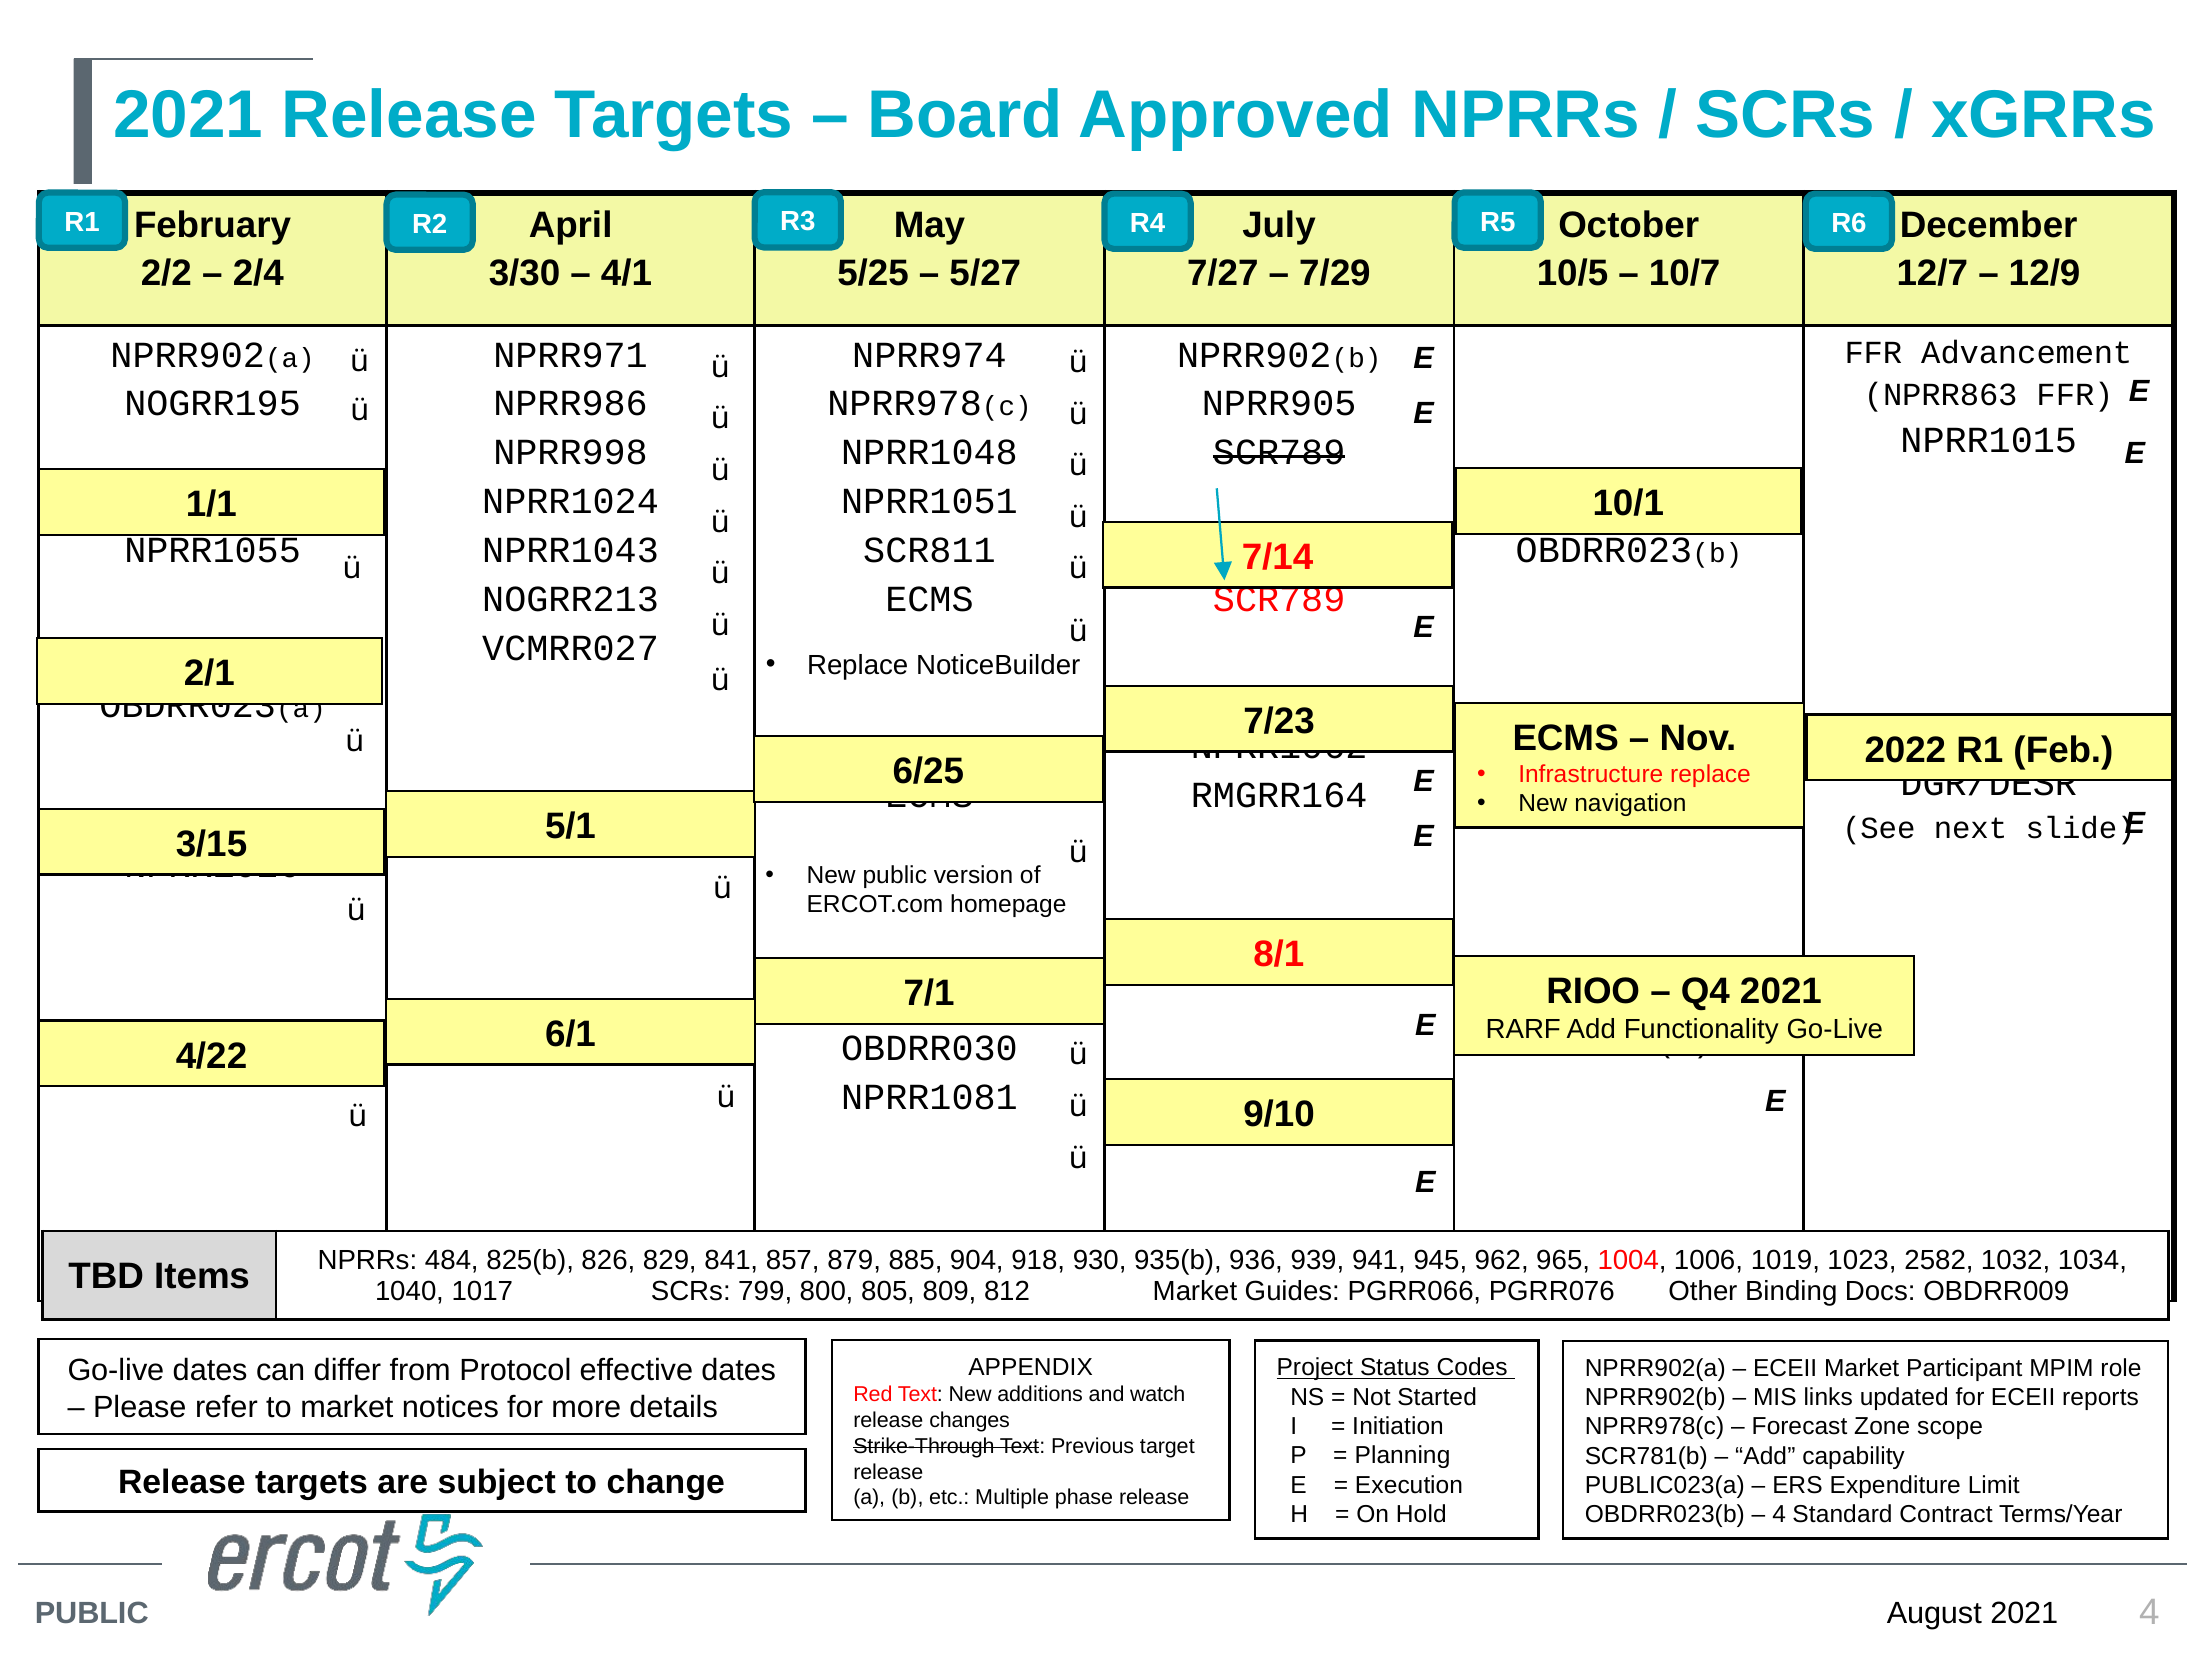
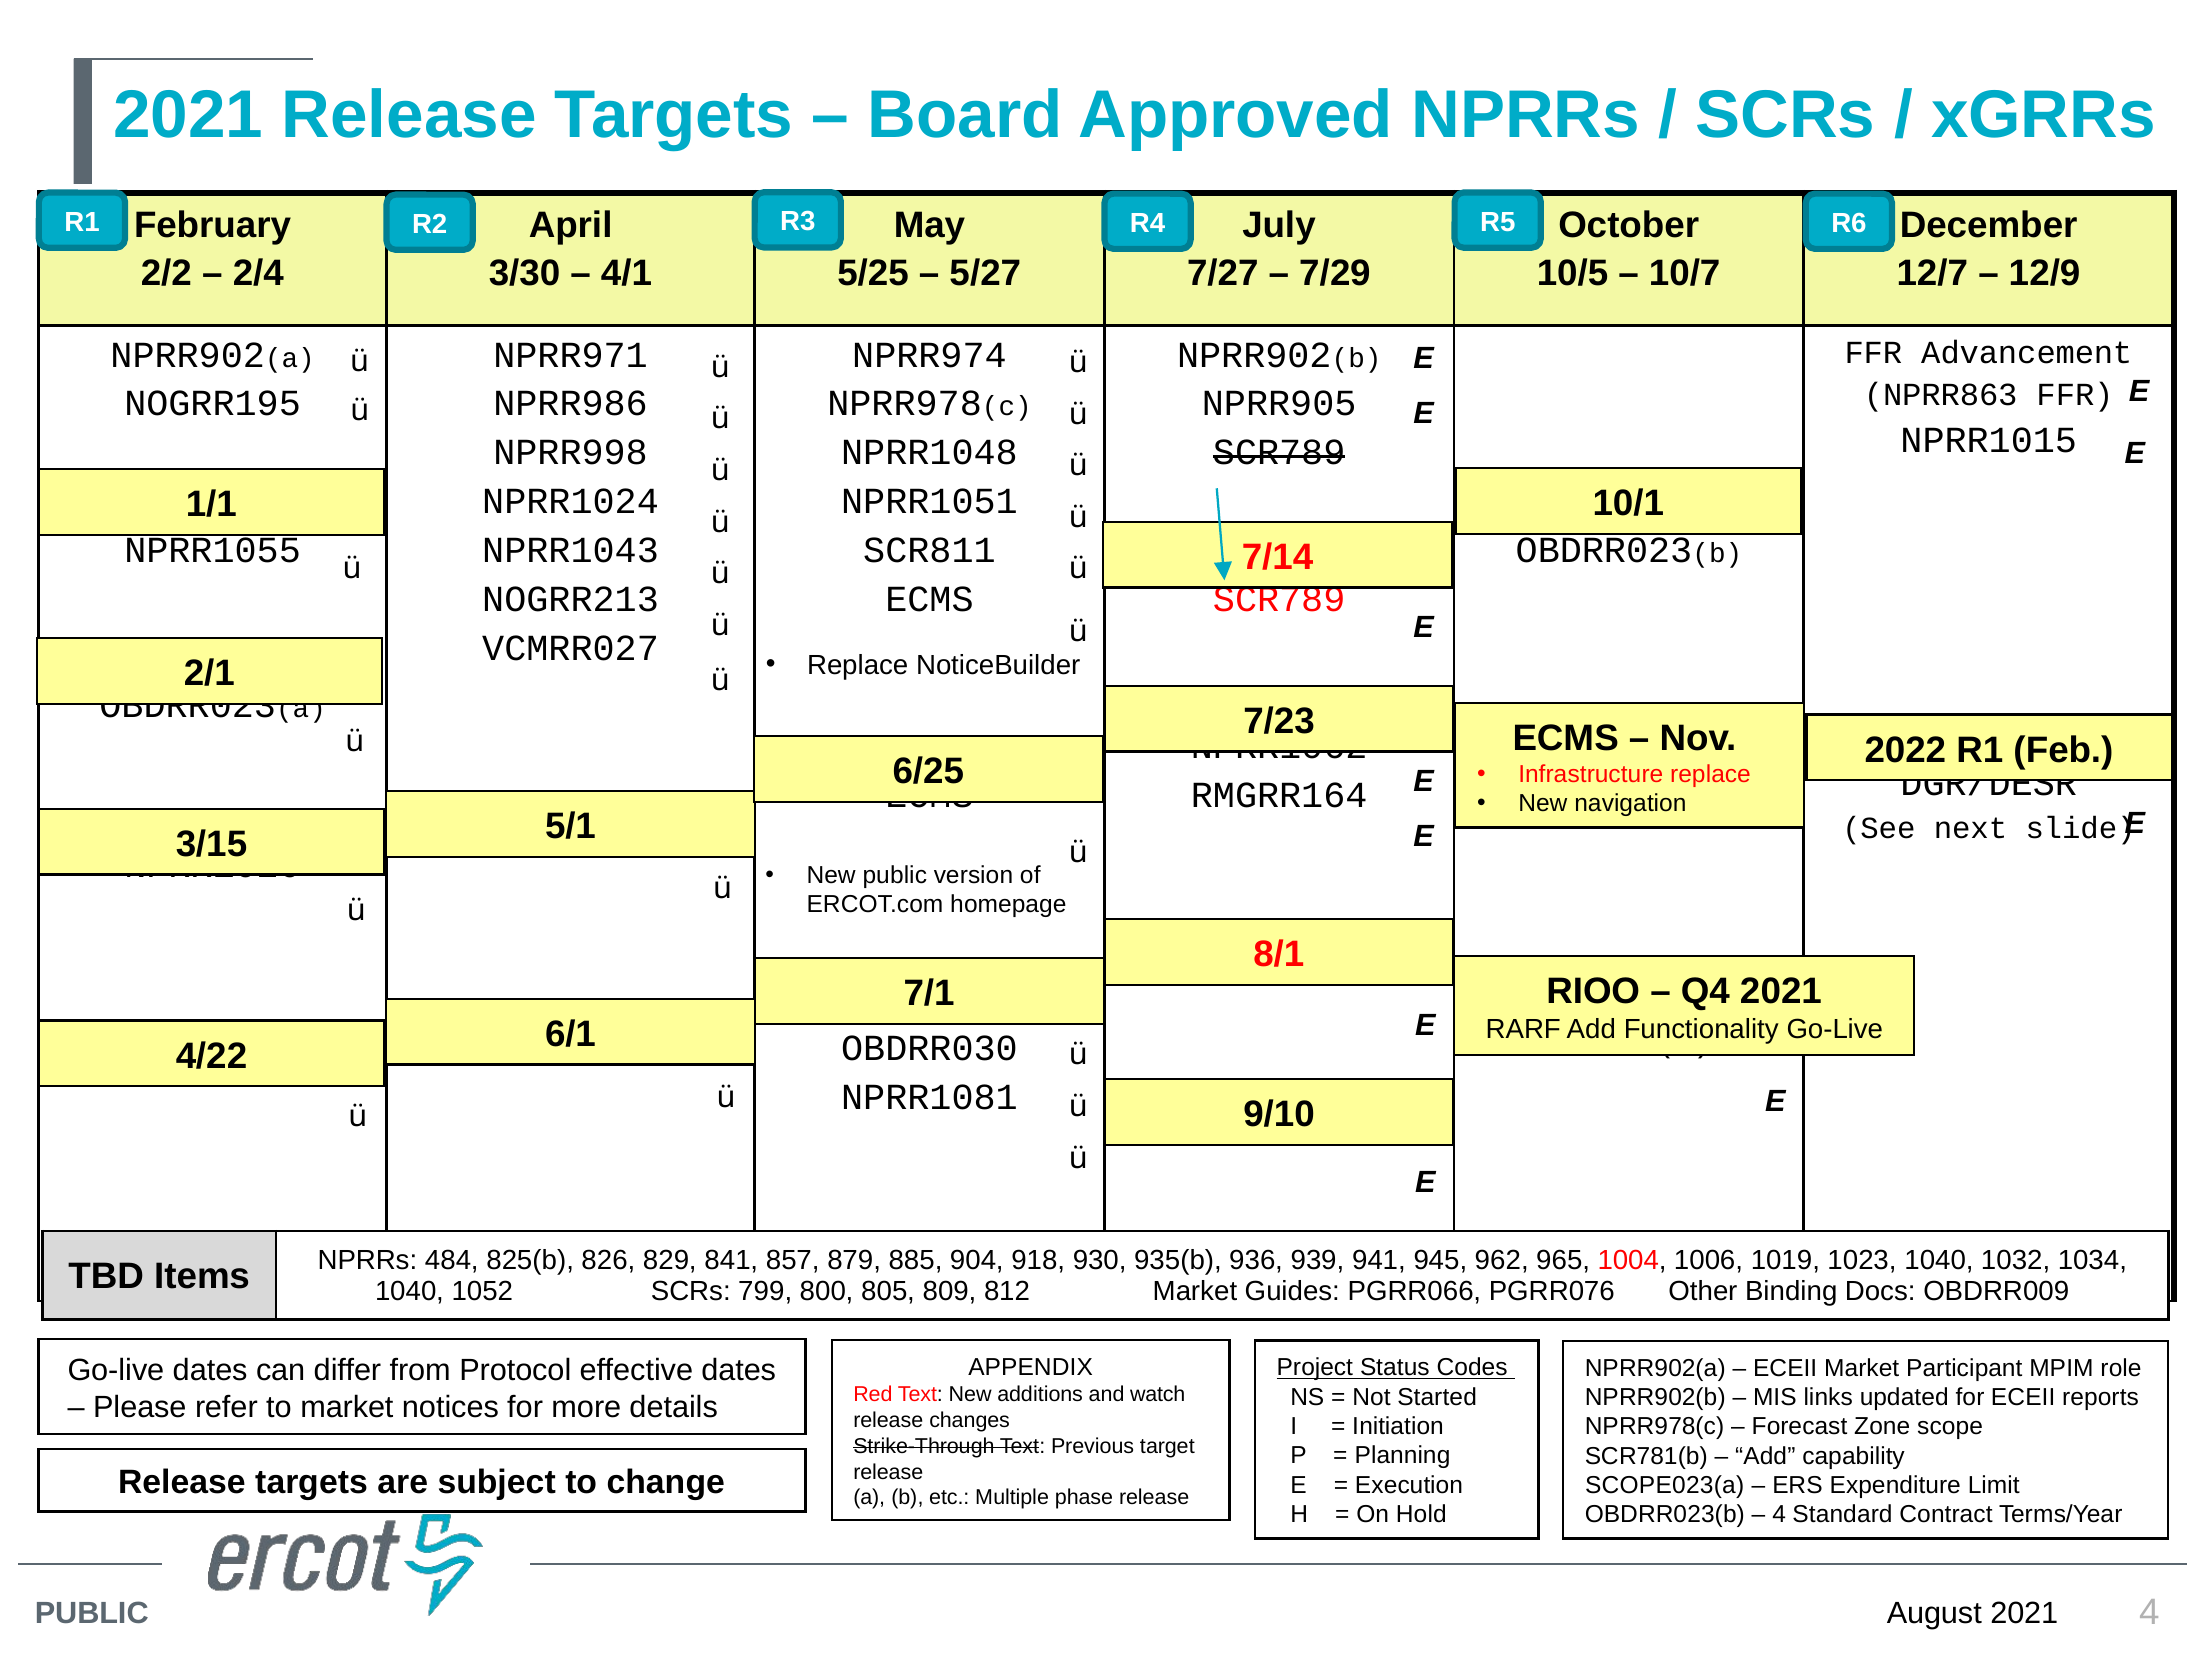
1023 2582: 2582 -> 1040 (1939, 1261)
1017: 1017 -> 1052 (482, 1292)
PUBLIC023(a: PUBLIC023(a -> SCOPE023(a (1665, 1486)
